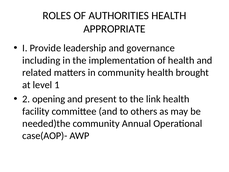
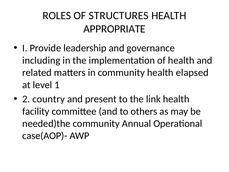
AUTHORITIES: AUTHORITIES -> STRUCTURES (119, 15)
brought: brought -> elapsed (192, 72)
opening: opening -> country (49, 99)
